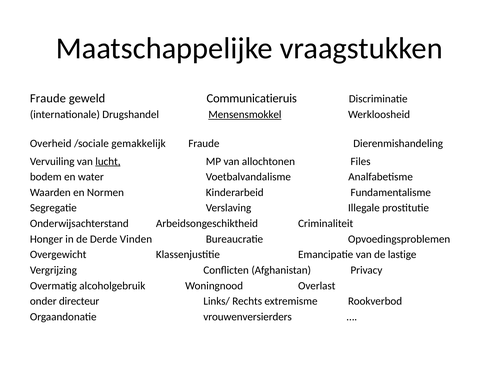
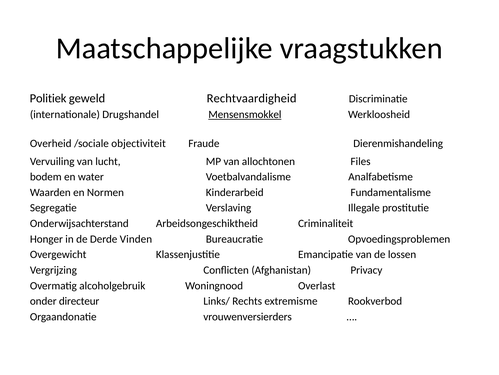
Fraude: Fraude -> Politiek (48, 98)
Communicatieruis: Communicatieruis -> Rechtvaardigheid (252, 98)
gemakkelijk: gemakkelijk -> objectiviteit (139, 143)
lucht underline: present -> none (108, 161)
lastige: lastige -> lossen (402, 254)
